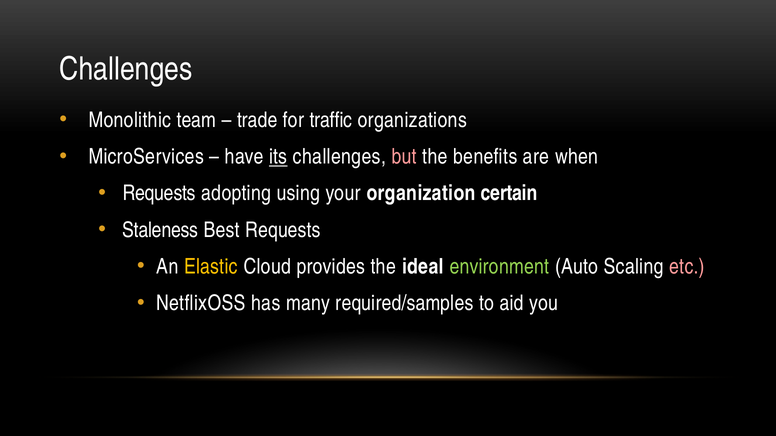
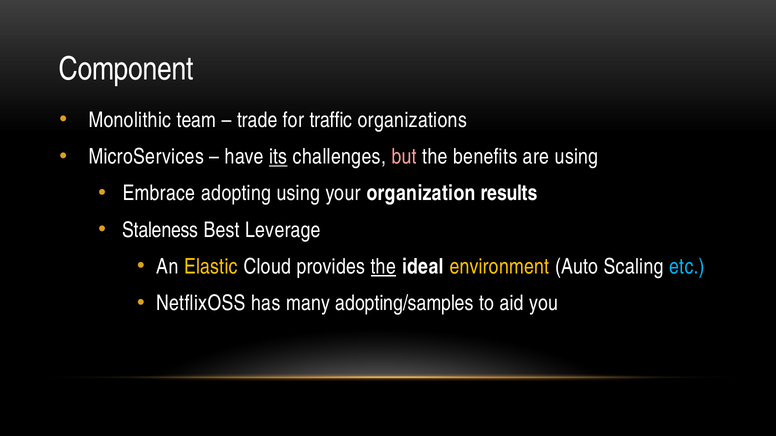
Challenges: Challenges -> Component (126, 69)
are when: when -> using (577, 157)
Requests: Requests -> Embrace (159, 194)
certain: certain -> results (509, 194)
Best Requests: Requests -> Leverage (283, 230)
the underline: none -> present (383, 267)
environment colour: light green -> yellow (499, 267)
etc colour: pink -> light blue (687, 267)
required/samples: required/samples -> adopting/samples (405, 303)
